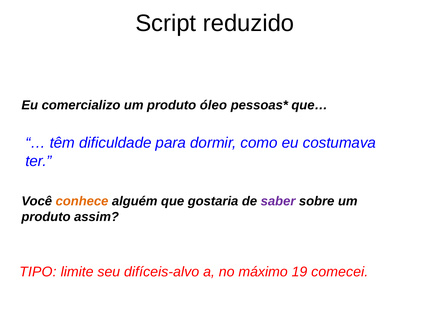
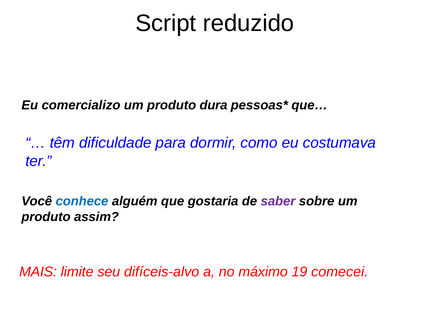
óleo: óleo -> dura (214, 105)
conhece colour: orange -> blue (82, 202)
TIPO: TIPO -> MAIS (38, 272)
